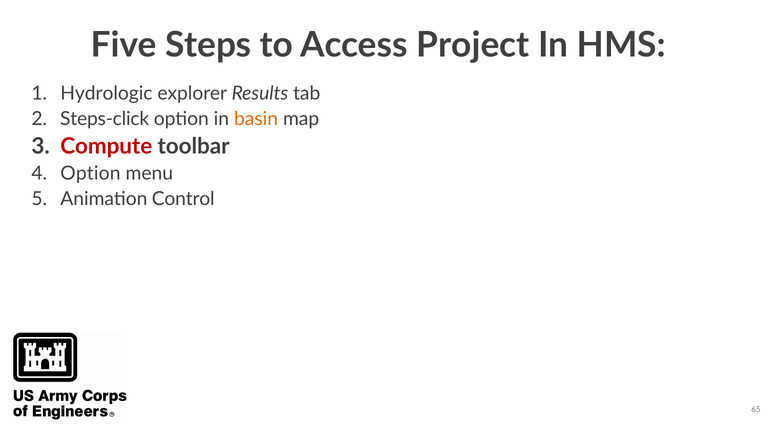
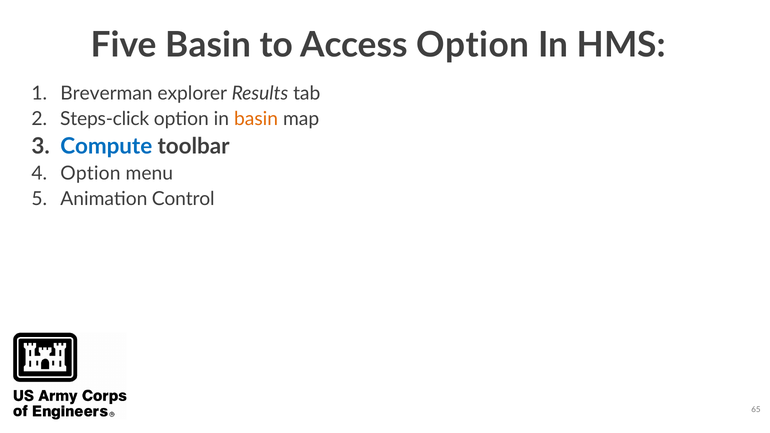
Five Steps: Steps -> Basin (208, 45)
Access Project: Project -> Option (473, 45)
Hydrologic: Hydrologic -> Breverman (106, 93)
Compute colour: red -> blue (106, 146)
